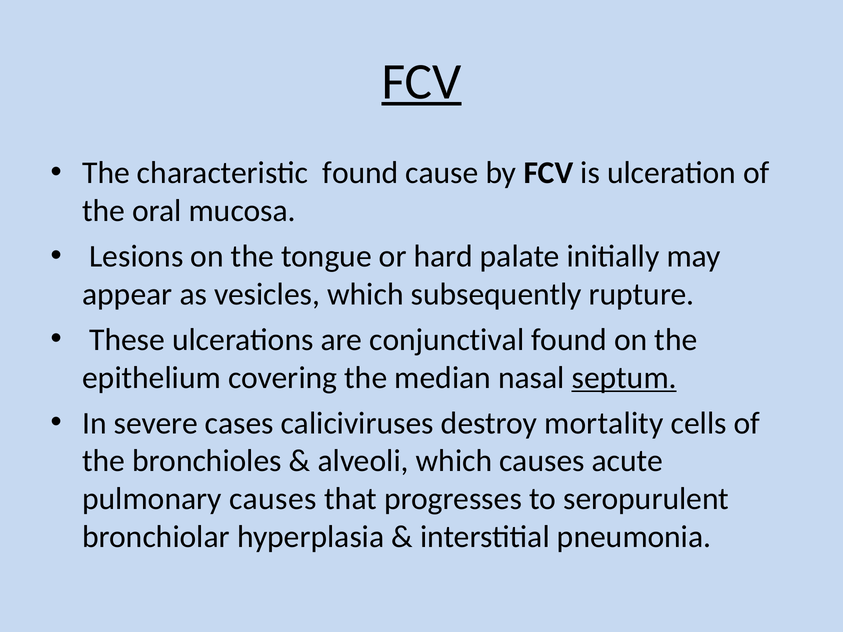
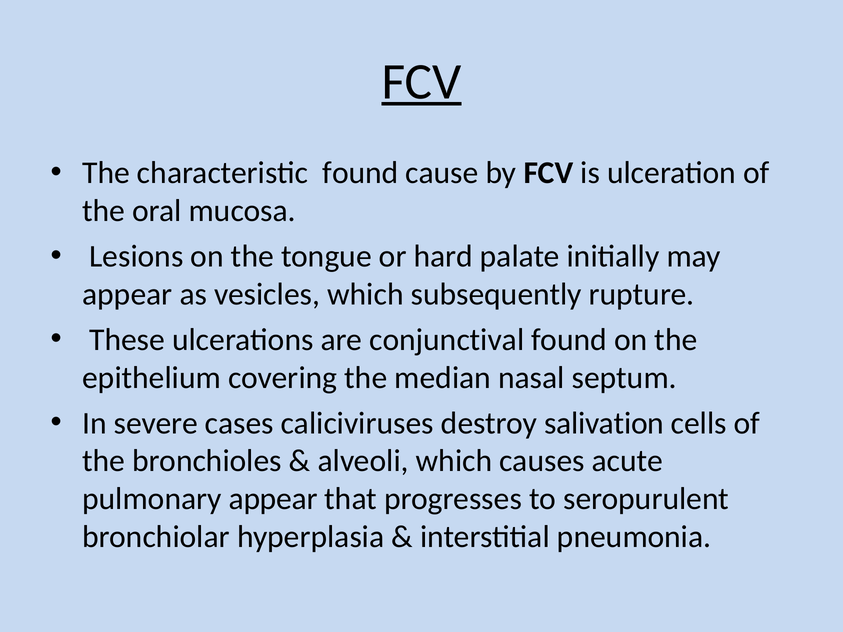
septum underline: present -> none (624, 378)
mortality: mortality -> salivation (604, 423)
pulmonary causes: causes -> appear (273, 499)
